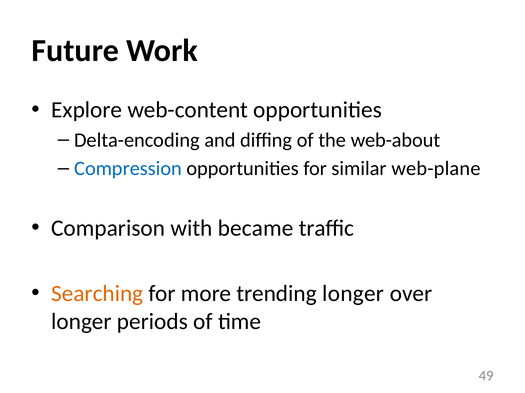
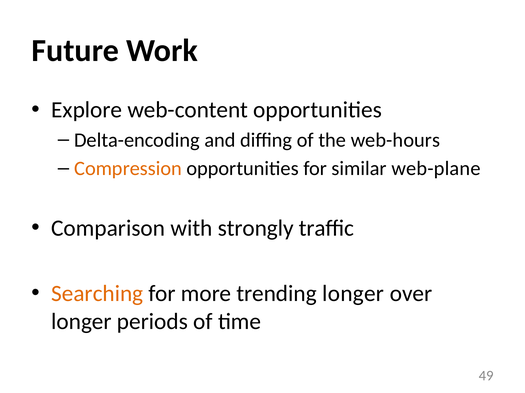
web-about: web-about -> web-hours (395, 140)
Compression colour: blue -> orange (128, 169)
became: became -> strongly (256, 229)
